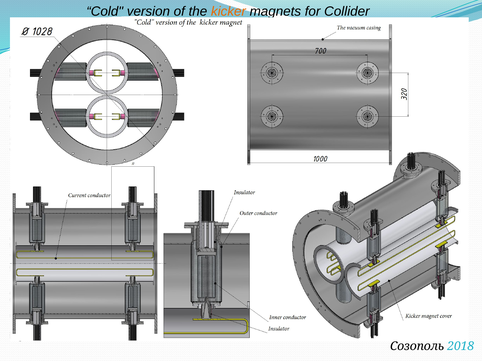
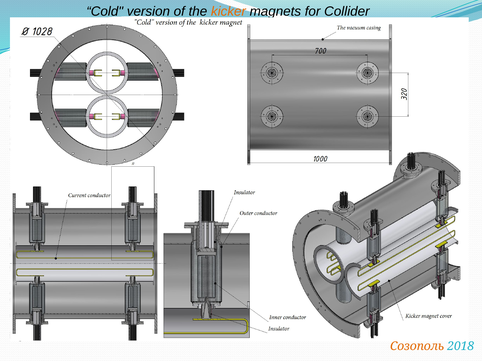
Созополь colour: black -> orange (417, 347)
